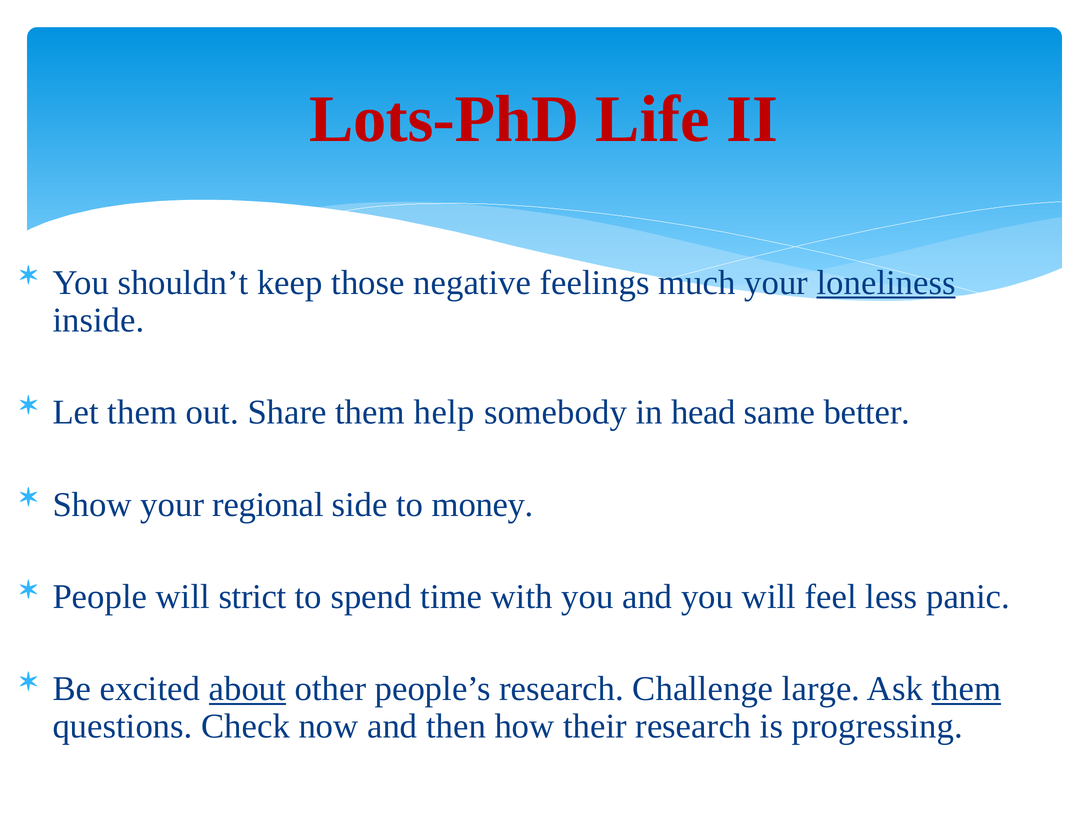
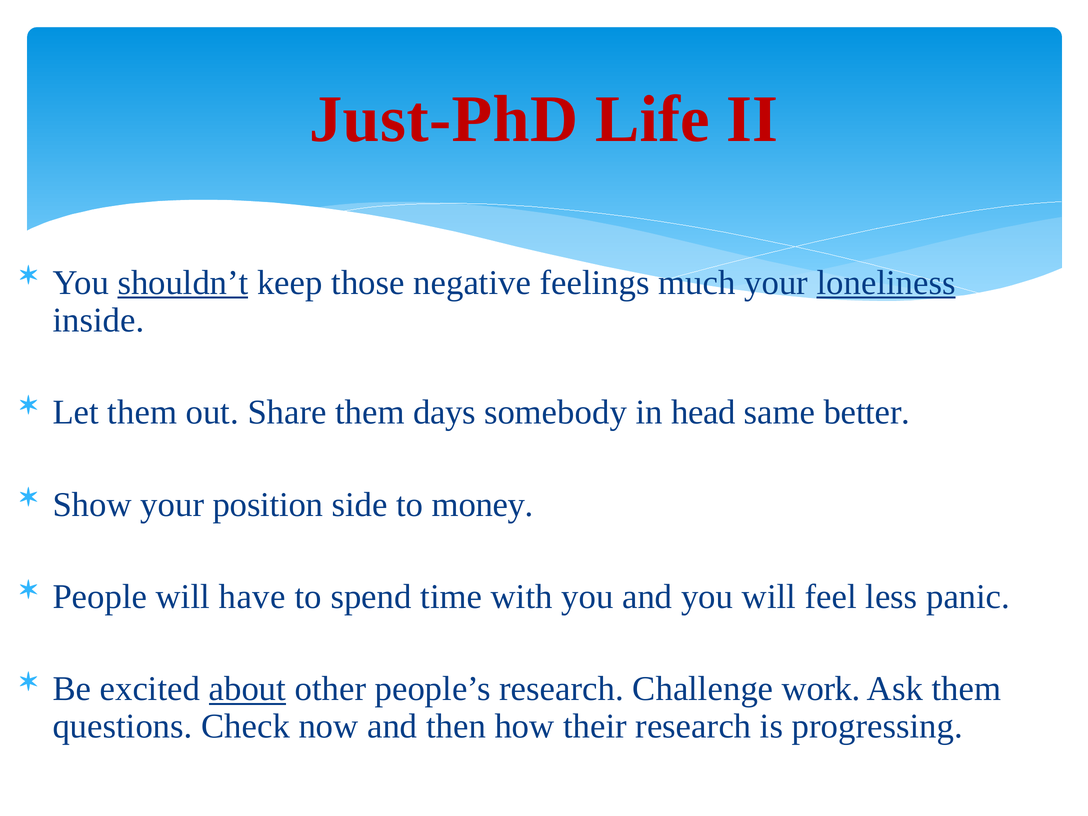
Lots-PhD: Lots-PhD -> Just-PhD (444, 119)
shouldn’t underline: none -> present (183, 283)
help: help -> days (445, 412)
regional: regional -> position (268, 505)
strict: strict -> have (252, 597)
large: large -> work (821, 689)
them underline: present -> none (966, 689)
